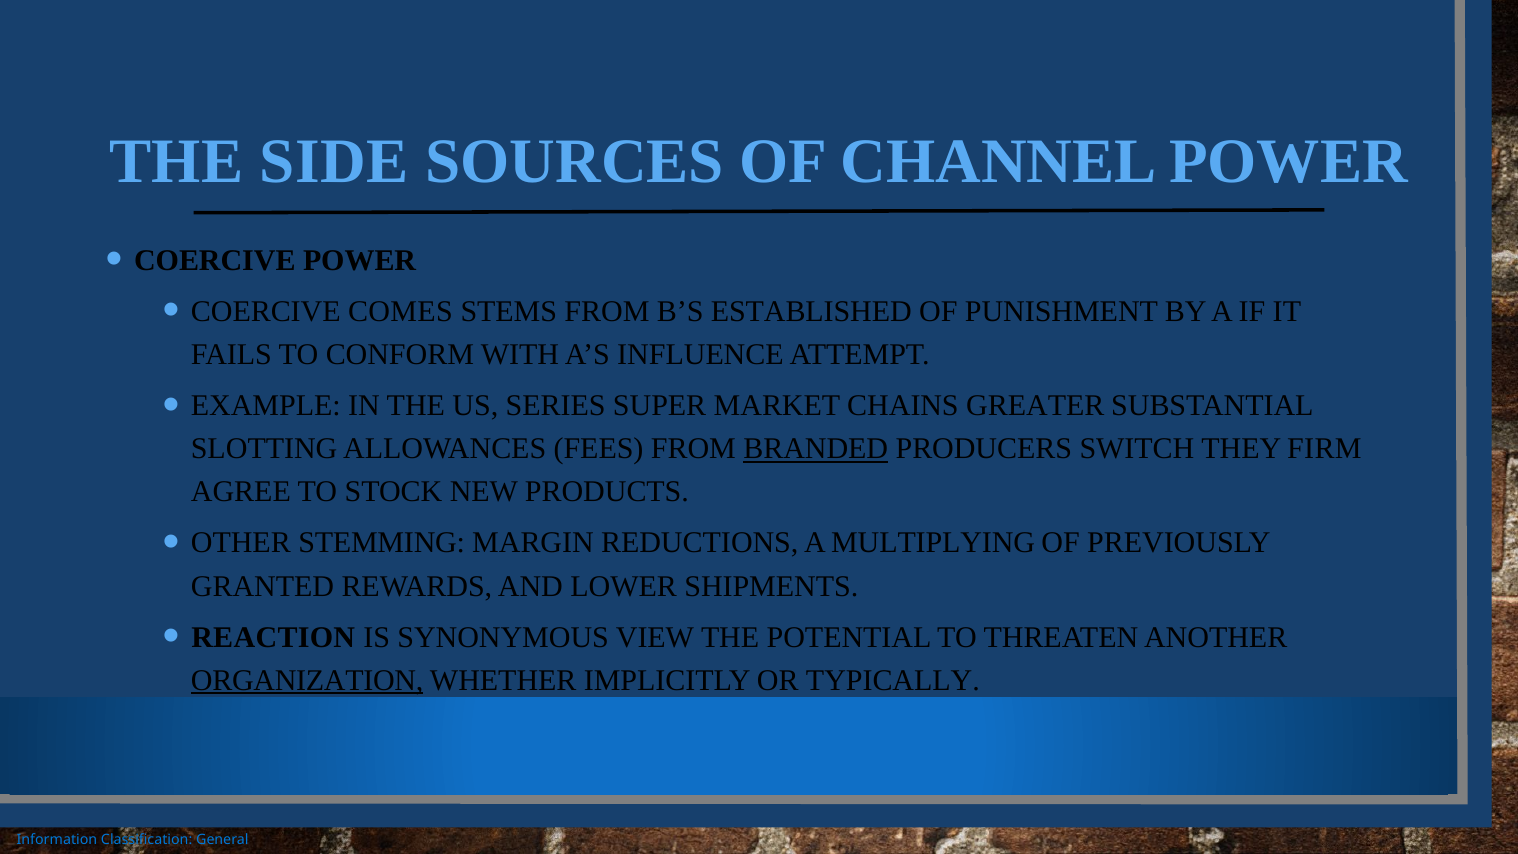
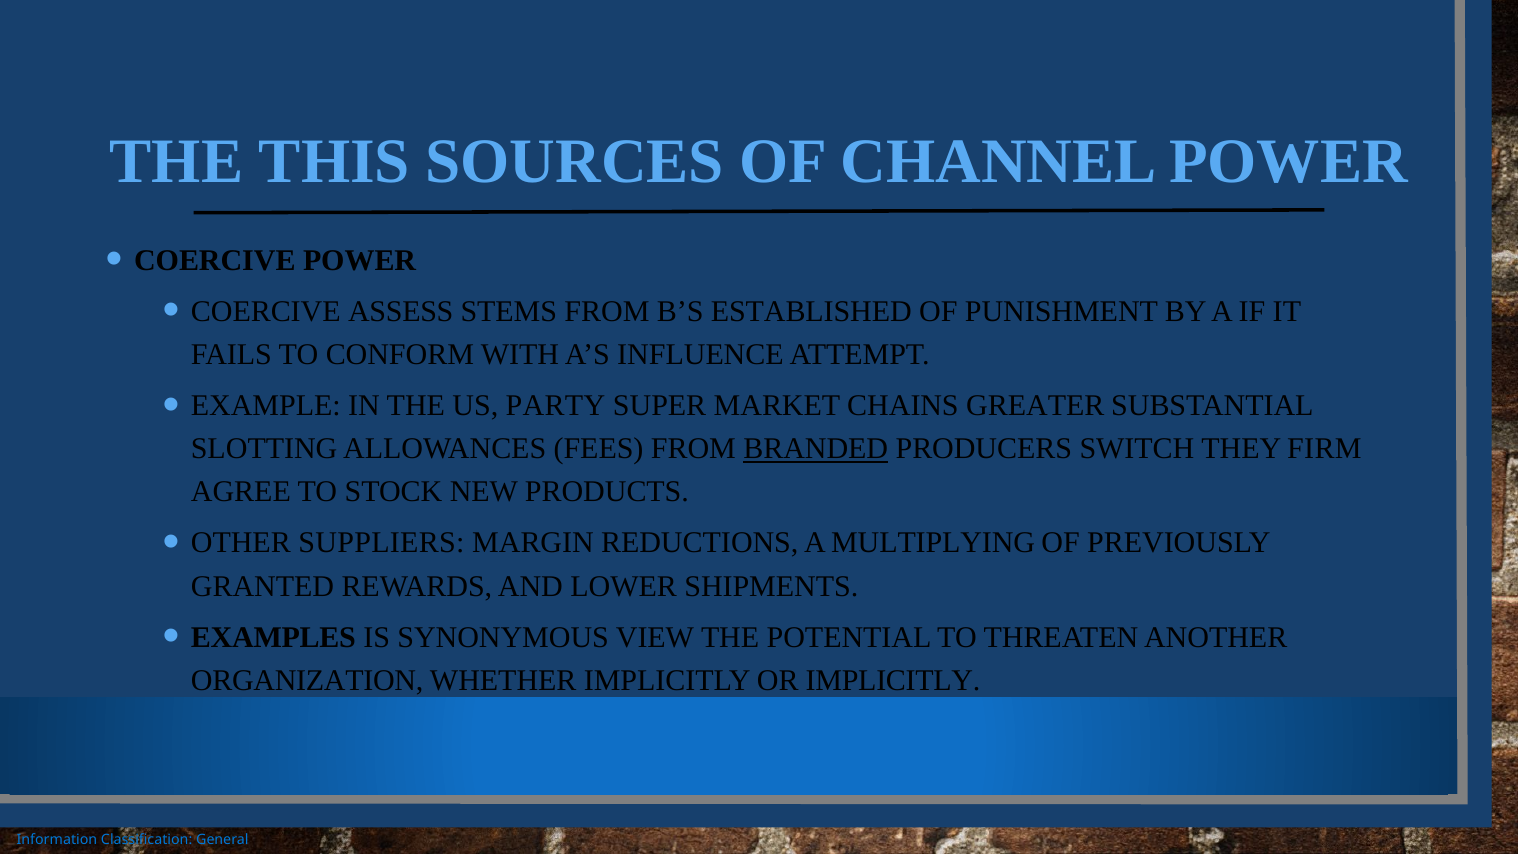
SIDE: SIDE -> THIS (334, 162)
COMES: COMES -> ASSESS (401, 311)
SERIES: SERIES -> PARTY (555, 405)
STEMMING: STEMMING -> SUPPLIERS (381, 543)
REACTION: REACTION -> EXAMPLES (273, 637)
ORGANIZATION underline: present -> none (307, 680)
OR TYPICALLY: TYPICALLY -> IMPLICITLY (893, 680)
